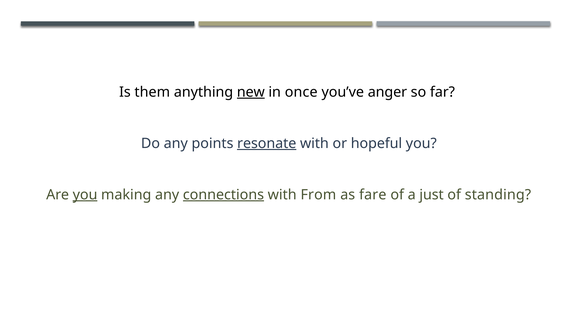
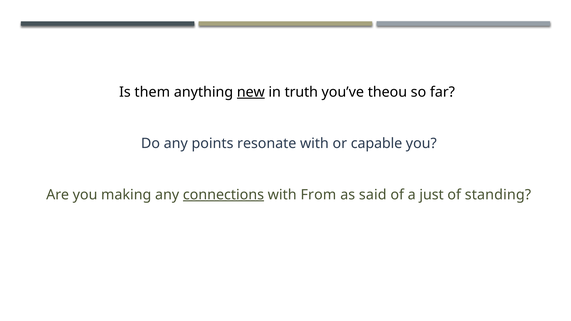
once: once -> truth (301, 92)
anger: anger -> theou (387, 92)
resonate underline: present -> none (267, 144)
hopeful: hopeful -> capable (377, 144)
you underline: present -> none (85, 195)
fare: fare -> said (373, 195)
